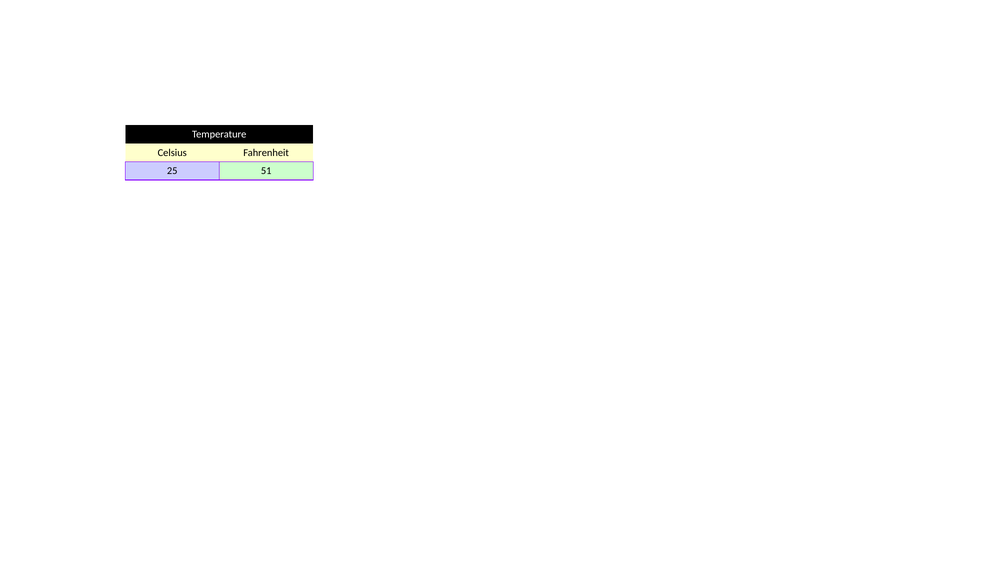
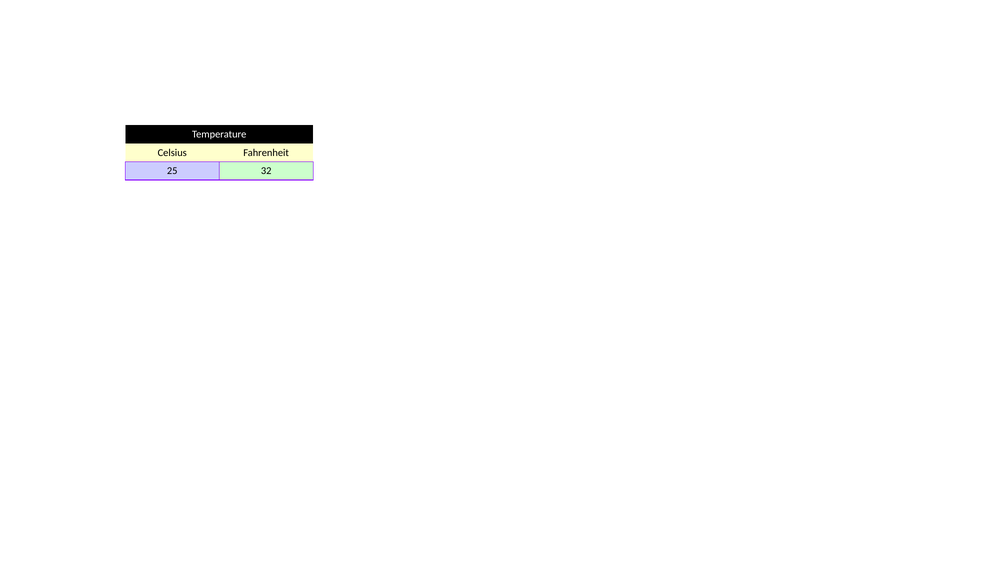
51: 51 -> 32 (266, 171)
